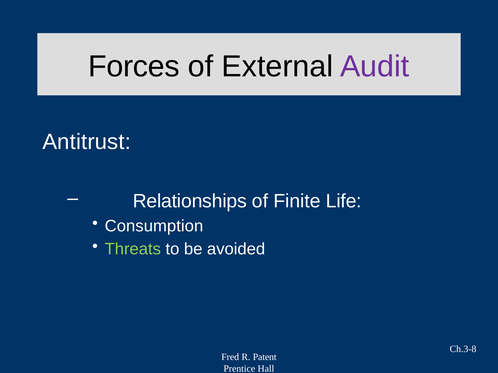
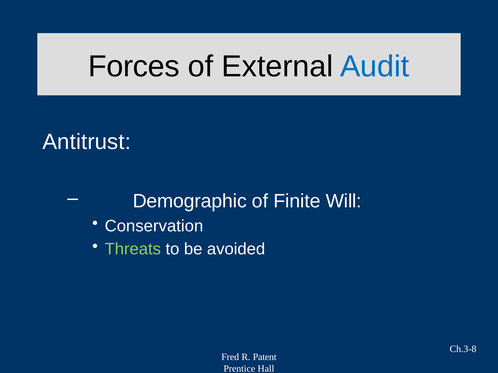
Audit colour: purple -> blue (375, 66)
Relationships: Relationships -> Demographic (190, 202)
Life: Life -> Will (344, 202)
Consumption: Consumption -> Conservation (154, 226)
